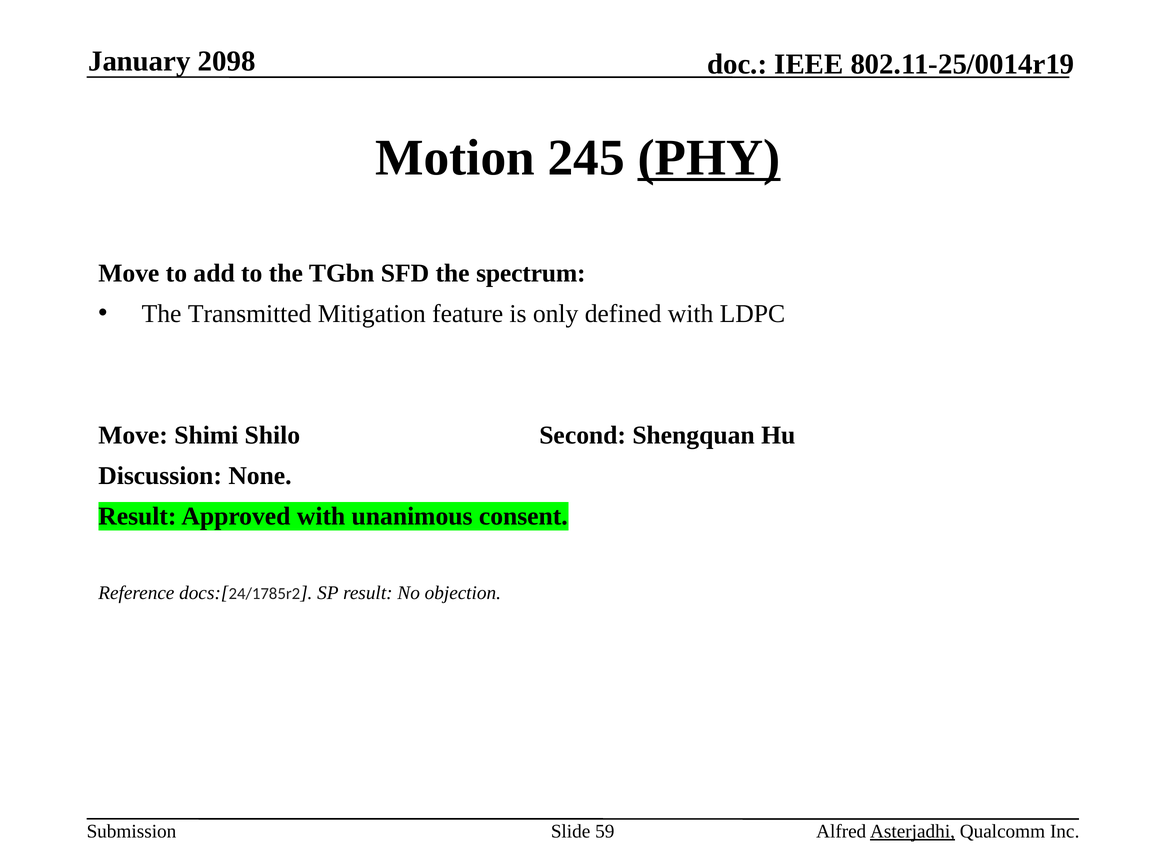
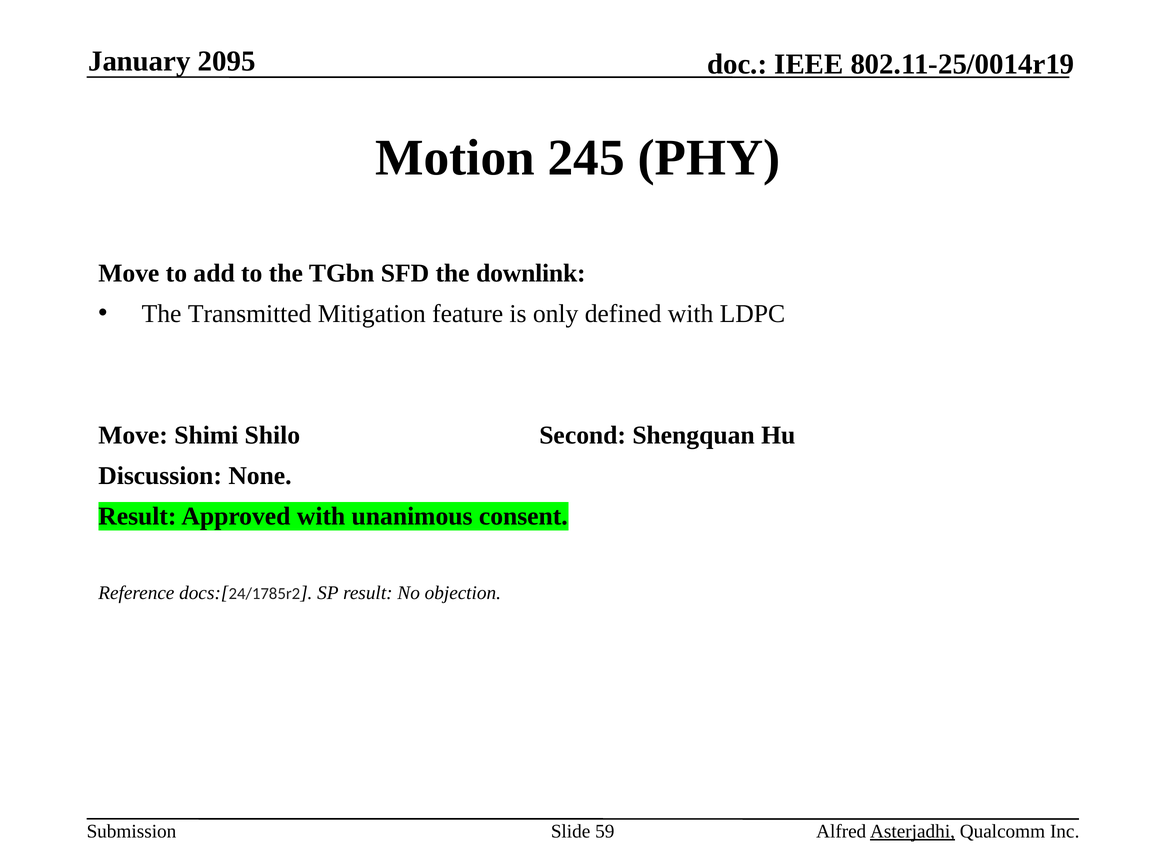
2098: 2098 -> 2095 (227, 61)
PHY underline: present -> none (709, 158)
spectrum: spectrum -> downlink (531, 273)
